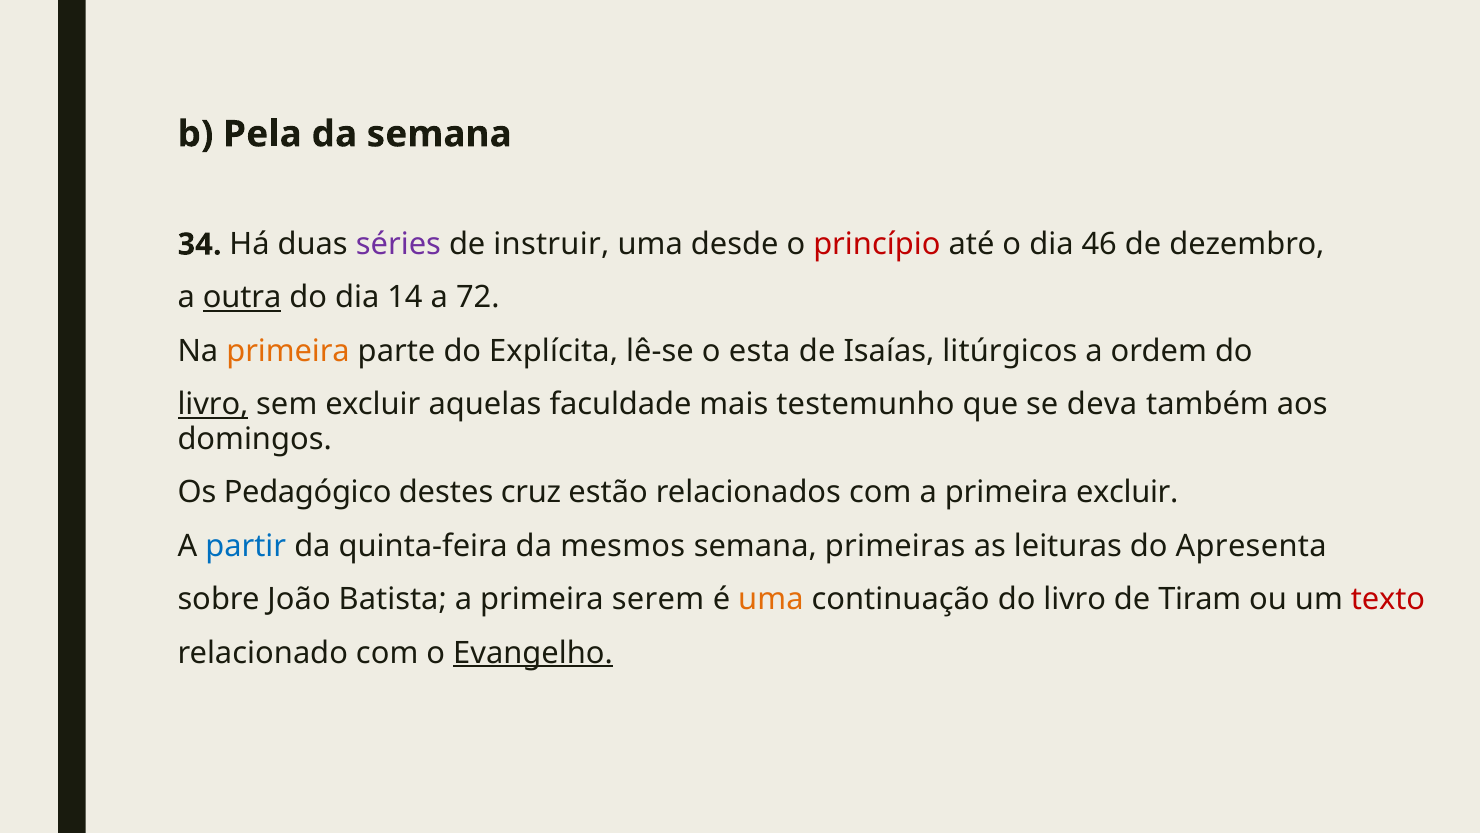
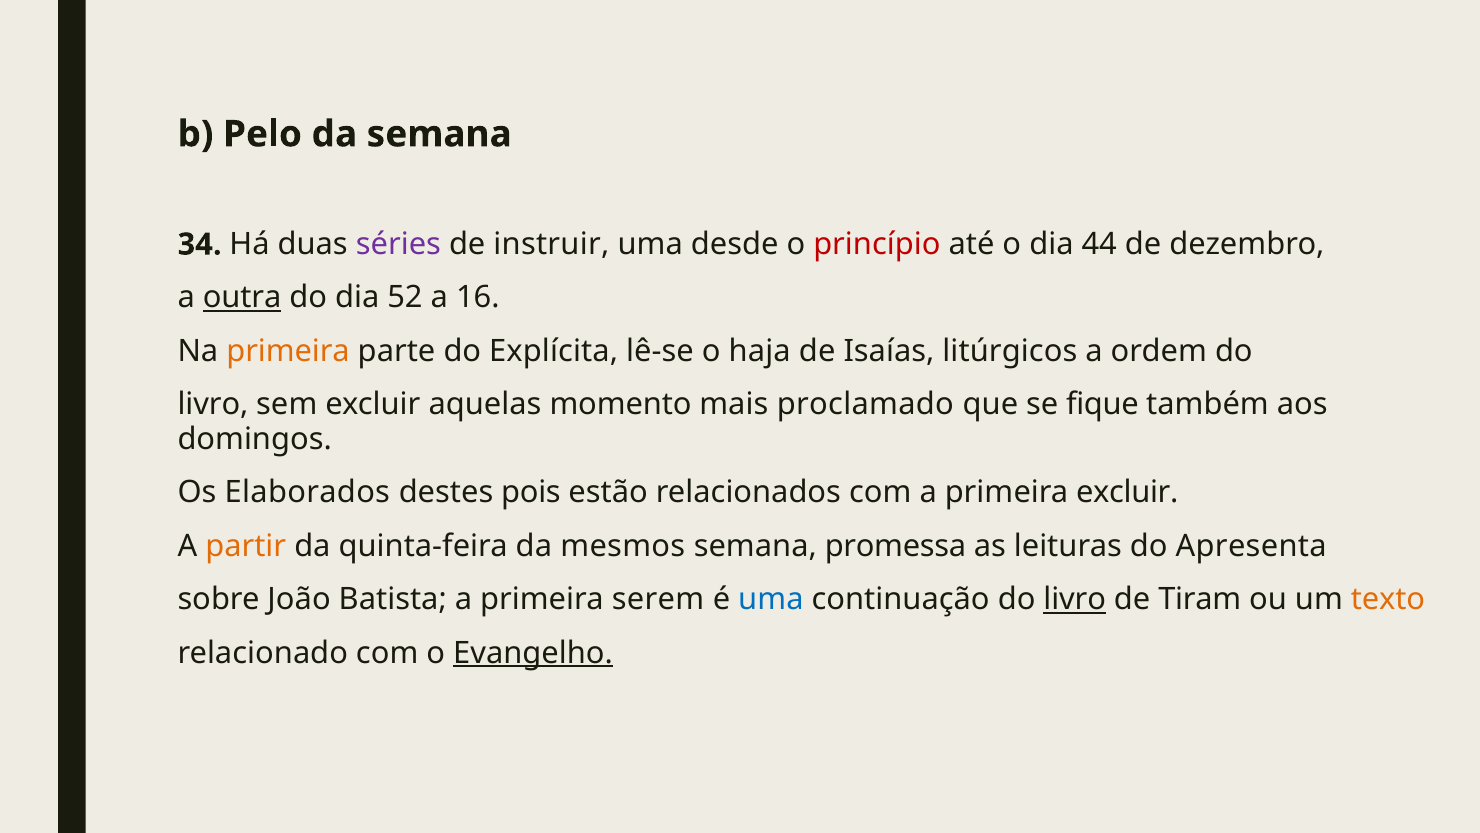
Pela: Pela -> Pelo (263, 134)
46: 46 -> 44 (1099, 244)
14: 14 -> 52 (405, 298)
72: 72 -> 16 (478, 298)
esta: esta -> haja (760, 351)
livro underline: present -> none (213, 404)
faculdade: faculdade -> momento (620, 404)
testemunho: testemunho -> proclamado (865, 404)
deva: deva -> fique (1102, 404)
Pedagógico: Pedagógico -> Elaborados (307, 493)
cruz: cruz -> pois (531, 493)
partir colour: blue -> orange (246, 546)
primeiras: primeiras -> promessa (895, 546)
uma colour: orange -> blue (771, 599)
livro underline: none -> present (1075, 599)
texto colour: red -> orange (1388, 599)
